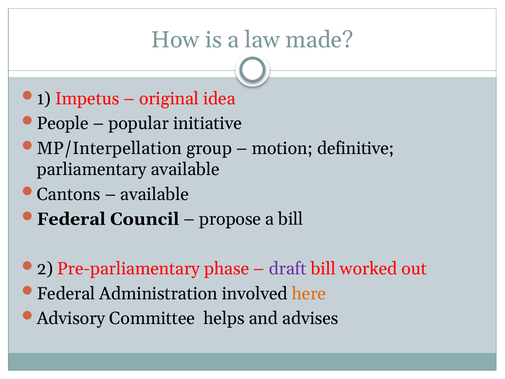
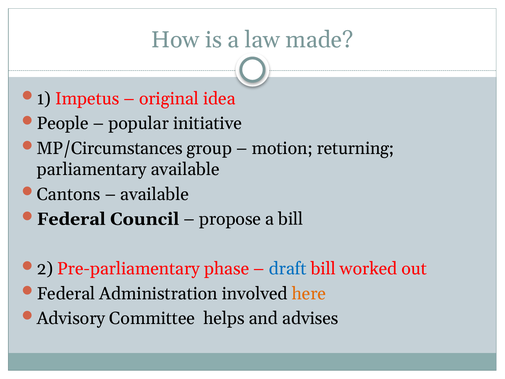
MP/Interpellation: MP/Interpellation -> MP/Circumstances (110, 148)
definitive: definitive -> returning (356, 148)
draft colour: purple -> blue (288, 269)
